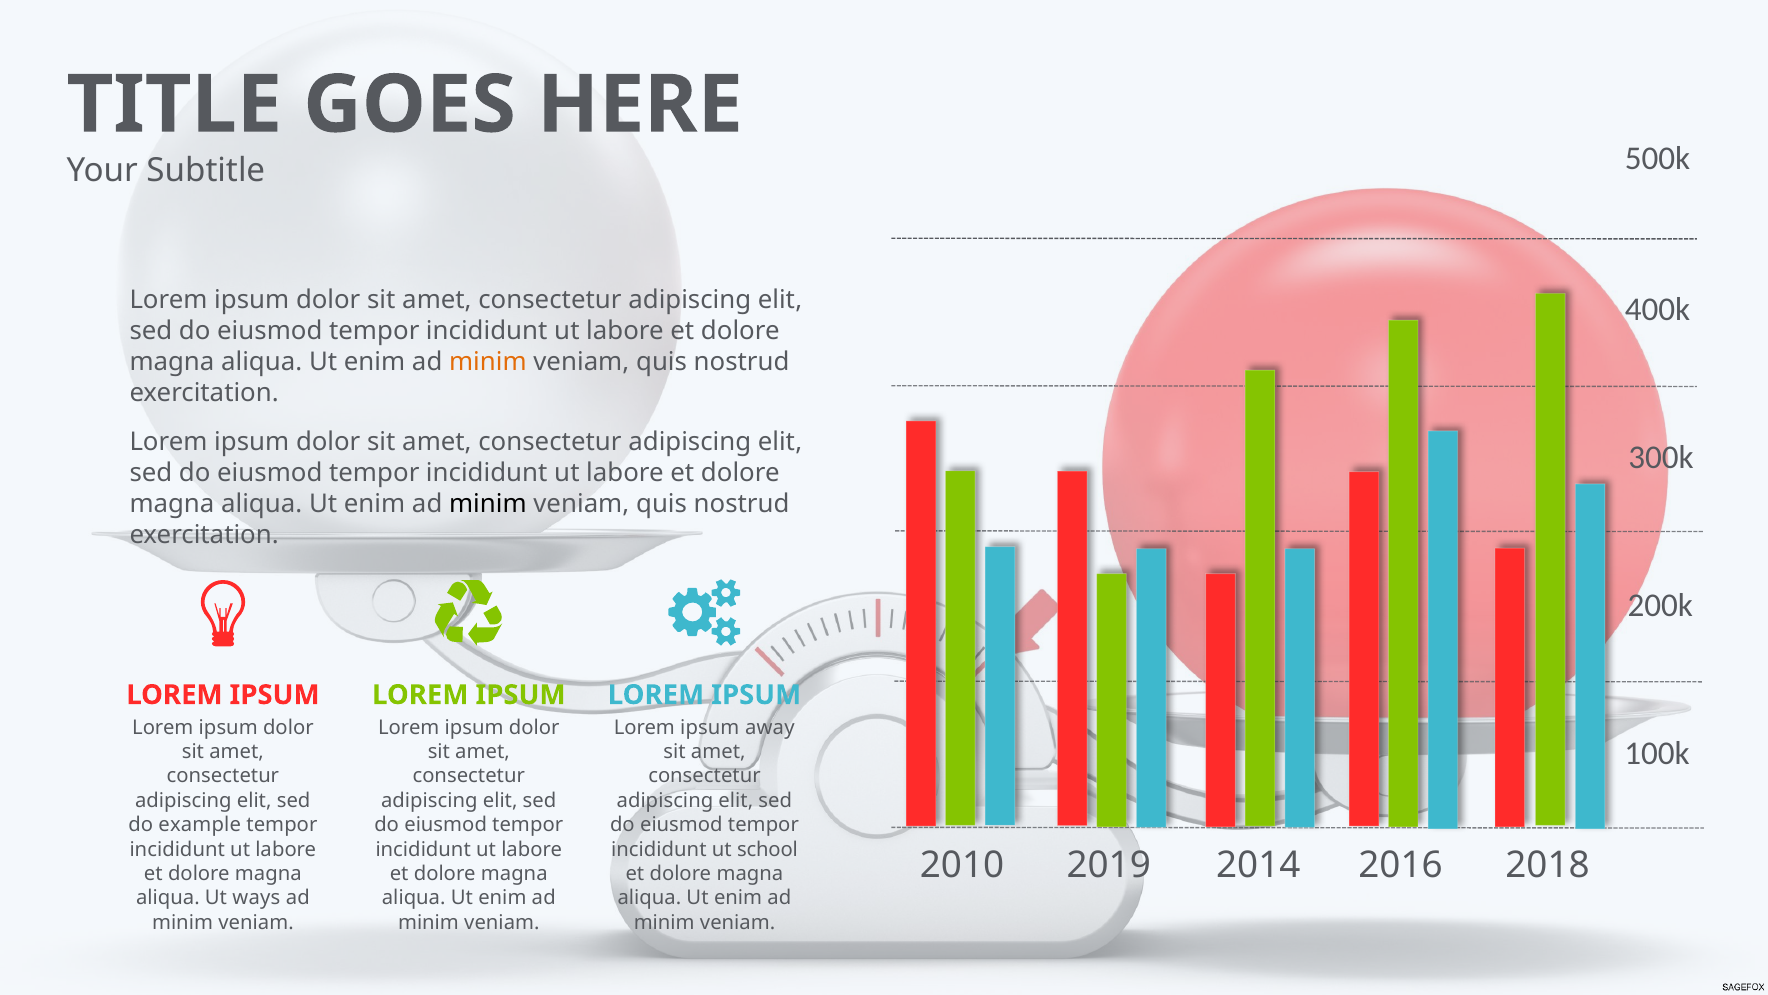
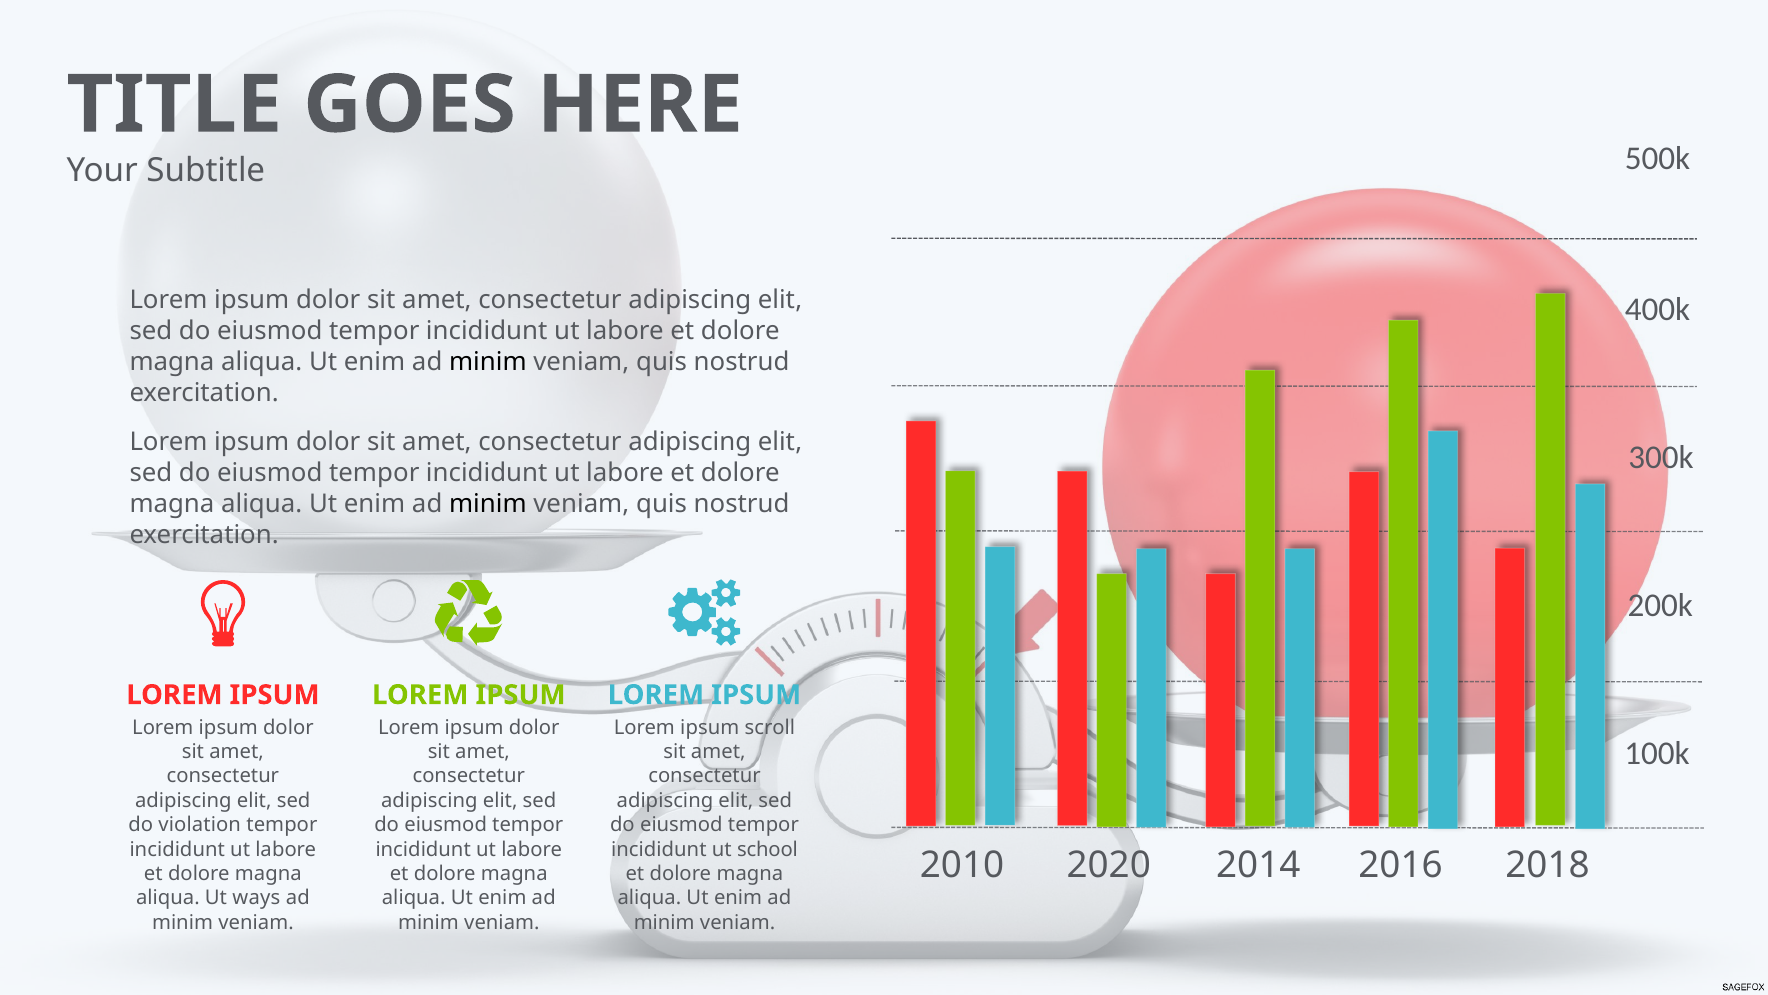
minim colour: orange -> black (488, 362)
away: away -> scroll (770, 727)
example: example -> violation (200, 825)
2019: 2019 -> 2020 (1109, 865)
